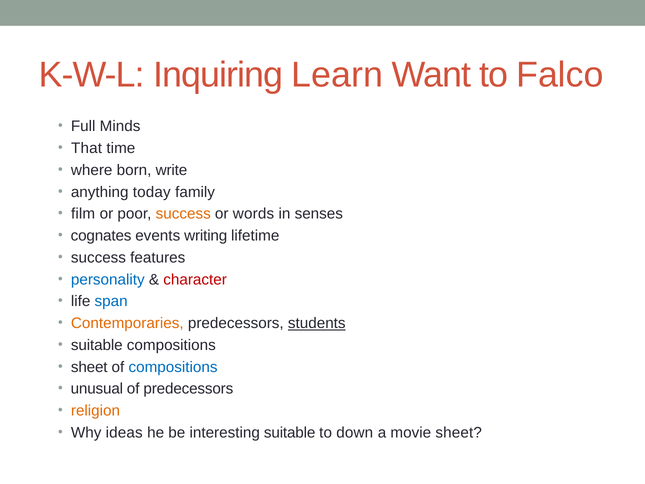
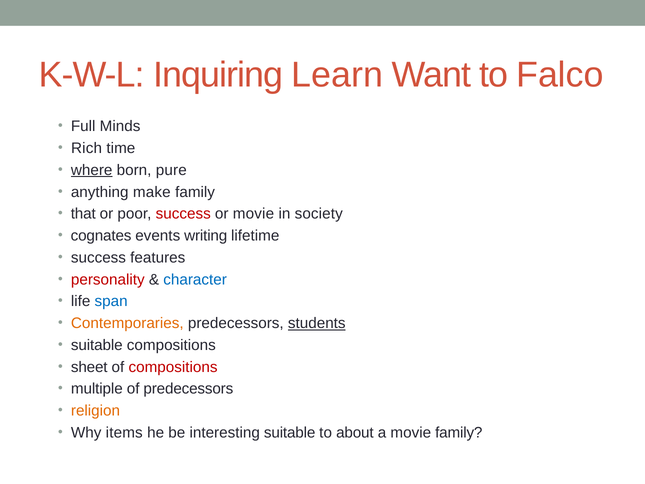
That: That -> Rich (87, 148)
where underline: none -> present (92, 170)
write: write -> pure (171, 170)
today: today -> make (152, 192)
film: film -> that (83, 214)
success colour: orange -> red (183, 214)
or words: words -> movie (253, 214)
senses: senses -> society (319, 214)
personality colour: blue -> red (108, 279)
character colour: red -> blue (195, 279)
compositions colour: blue -> red (173, 367)
unusual: unusual -> multiple (97, 389)
ideas: ideas -> items (124, 432)
down: down -> about (355, 432)
movie sheet: sheet -> family (459, 432)
